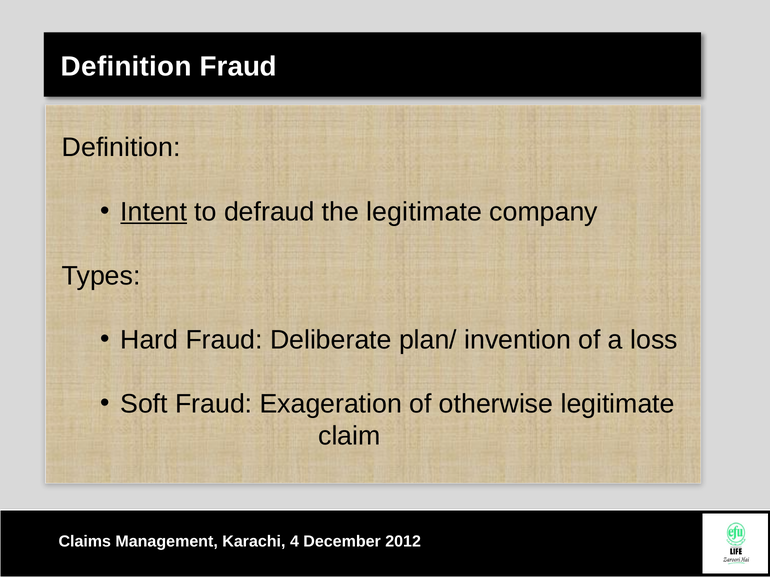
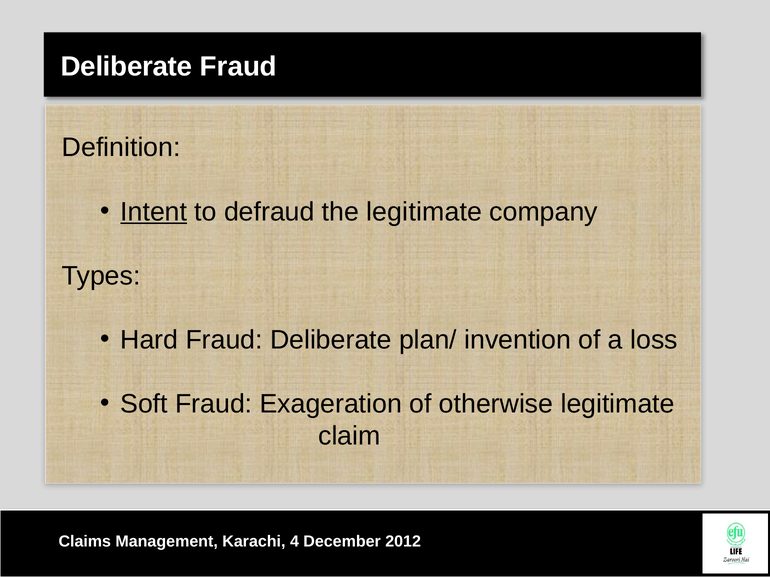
Definition: Definition -> Deliberate (127, 67)
